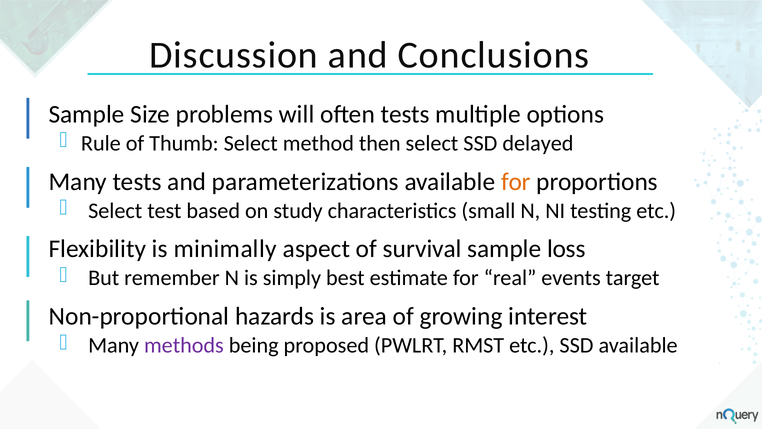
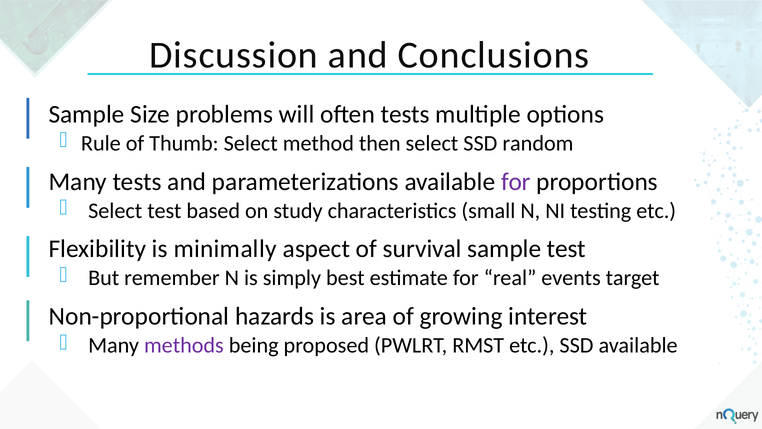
delayed: delayed -> random (538, 143)
for colour: orange -> purple (516, 182)
sample loss: loss -> test (566, 249)
